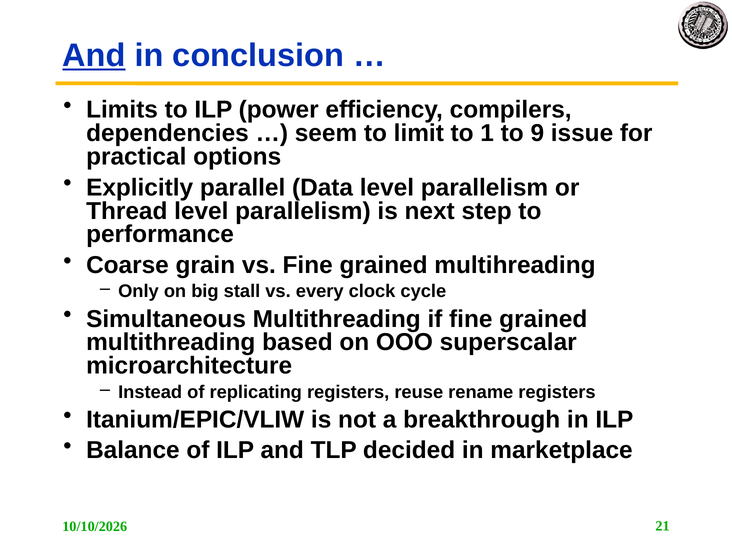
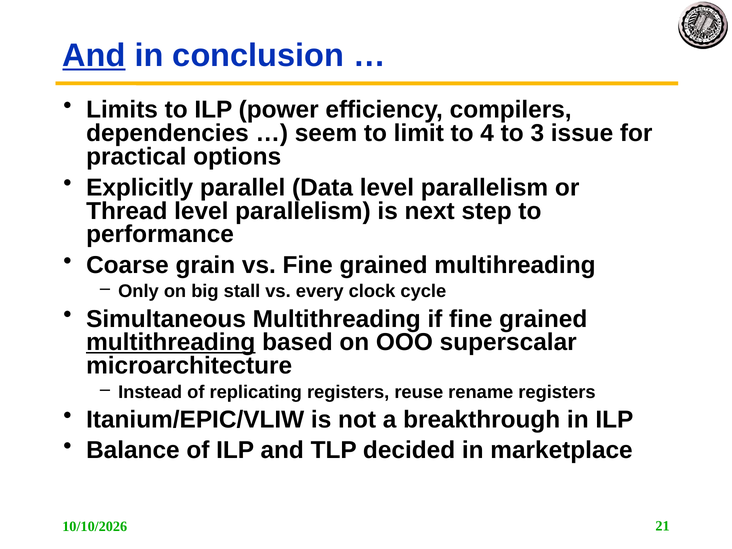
1: 1 -> 4 (487, 133)
9: 9 -> 3 (537, 133)
multithreading underline: none -> present (171, 342)
